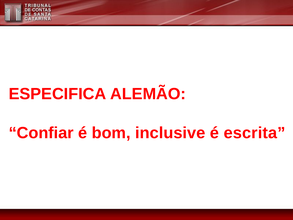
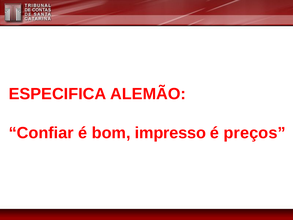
inclusive: inclusive -> impresso (170, 133)
escrita: escrita -> preços (255, 133)
